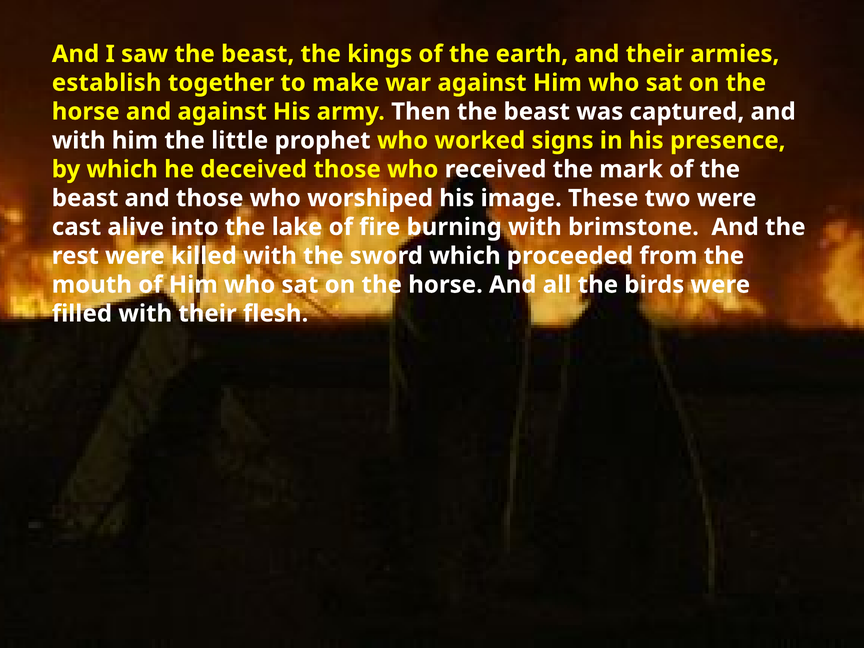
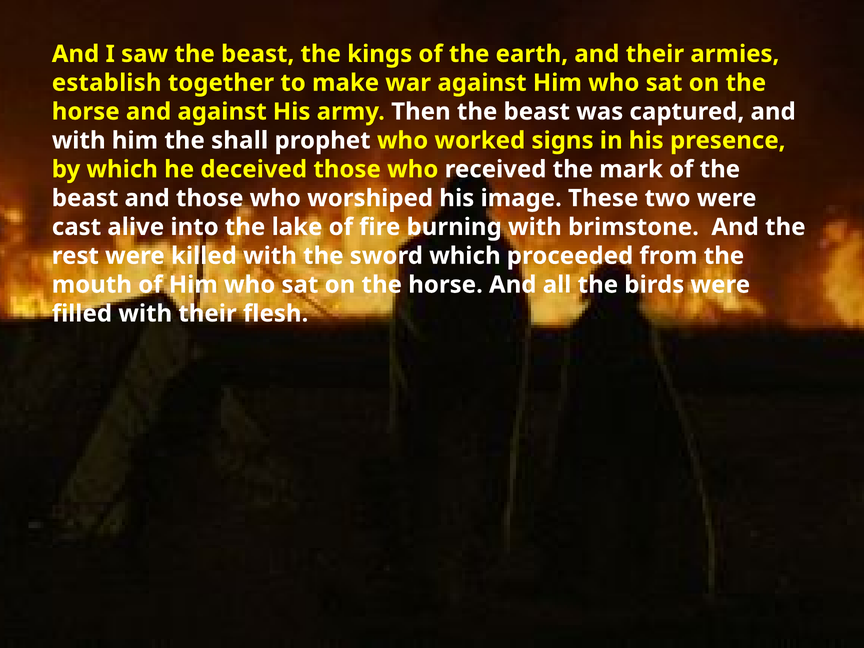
little: little -> shall (240, 141)
